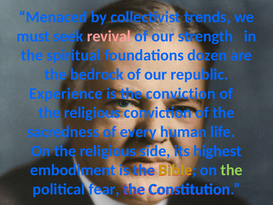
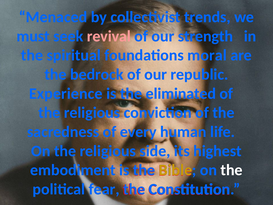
dozen: dozen -> moral (207, 55)
the conviction: conviction -> eliminated (181, 93)
the colour: light green -> white (232, 170)
